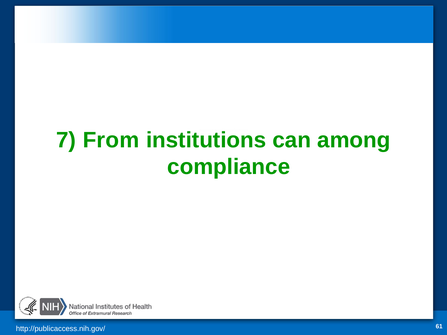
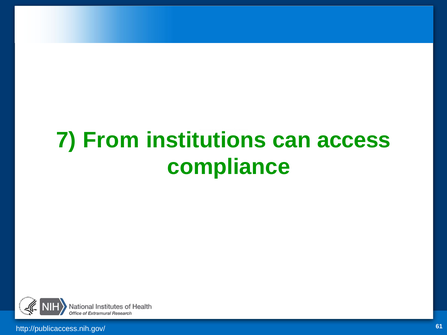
among: among -> access (354, 140)
